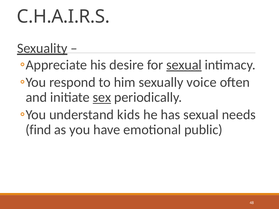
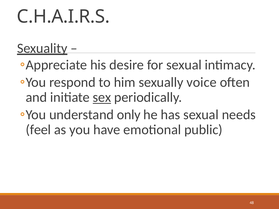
sexual underline: present -> none (184, 65)
kids: kids -> only (129, 115)
find: find -> feel (38, 130)
